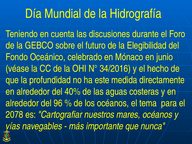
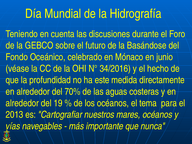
Elegibilidad: Elegibilidad -> Basándose (147, 46)
40%: 40% -> 70% (72, 92)
96: 96 -> 19 (58, 103)
2078: 2078 -> 2013 (14, 115)
